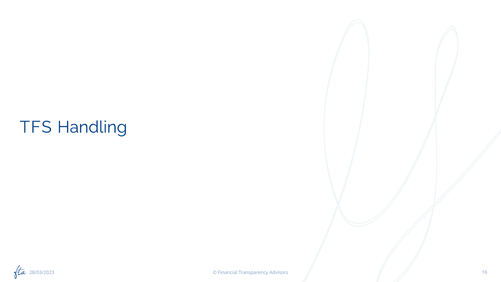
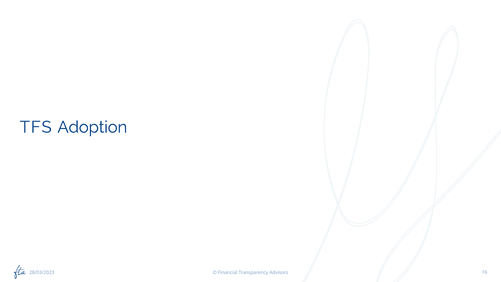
Handling: Handling -> Adoption (92, 127)
